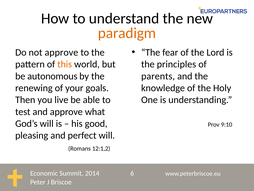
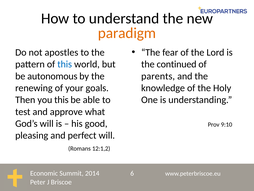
not approve: approve -> apostles (61, 52)
this colour: orange -> blue (65, 64)
principles: principles -> continued (177, 64)
you live: live -> this (61, 100)
